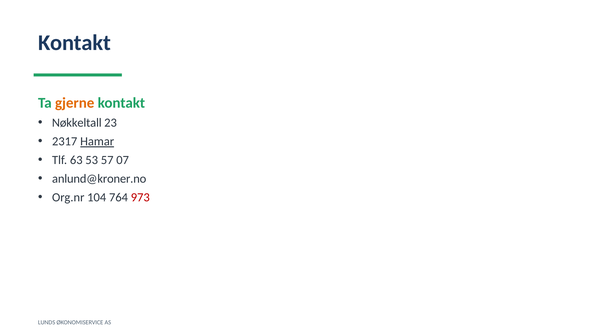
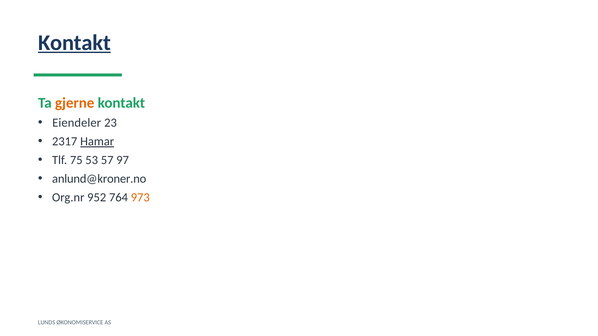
Kontakt underline: none -> present (74, 43)
Nøkkeltall: Nøkkeltall -> Eiendeler (77, 123)
63: 63 -> 75 (76, 160)
07: 07 -> 97 (123, 160)
104: 104 -> 952 (97, 198)
973 colour: red -> orange (140, 198)
